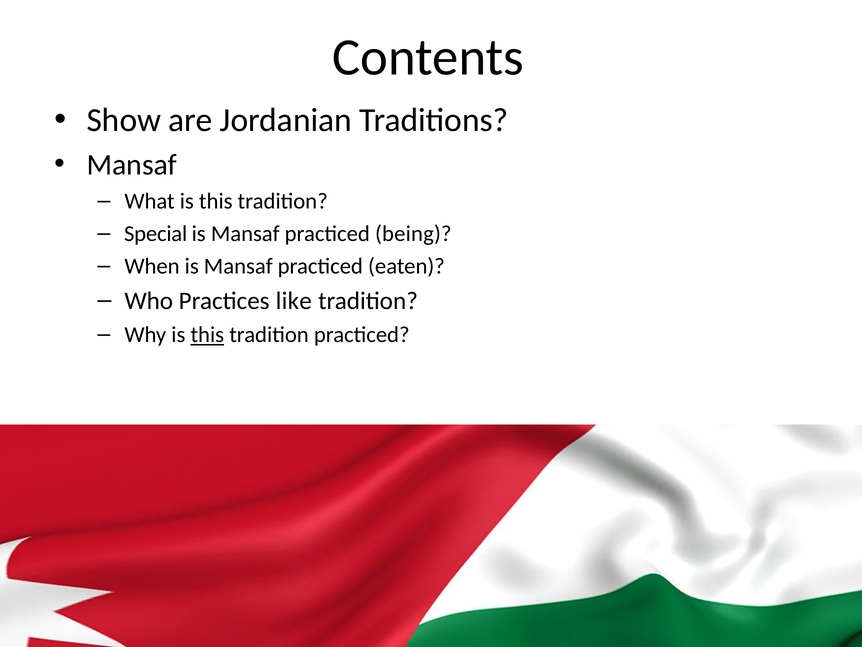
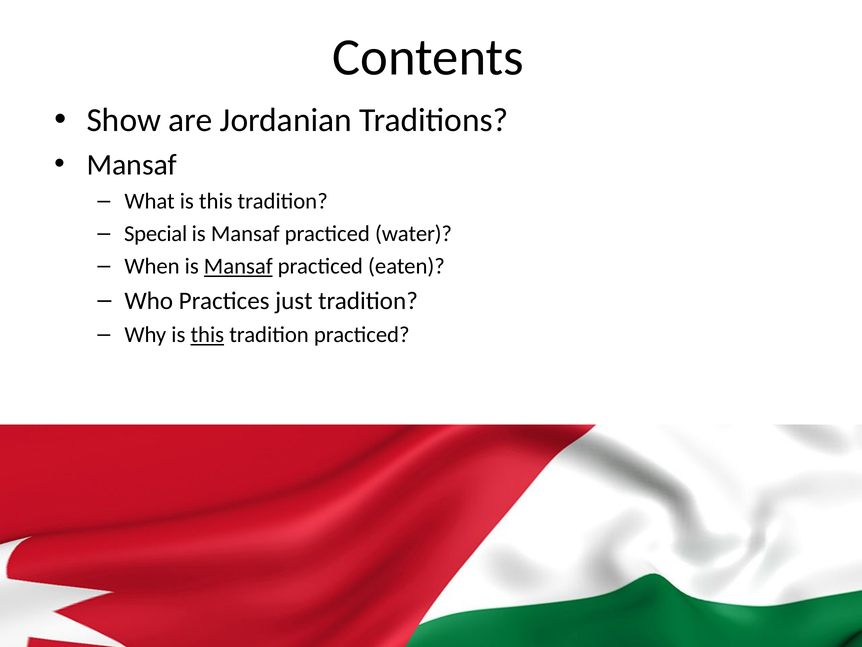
being: being -> water (414, 234)
Mansaf underline: none -> present (238, 266)
like: like -> just (294, 301)
